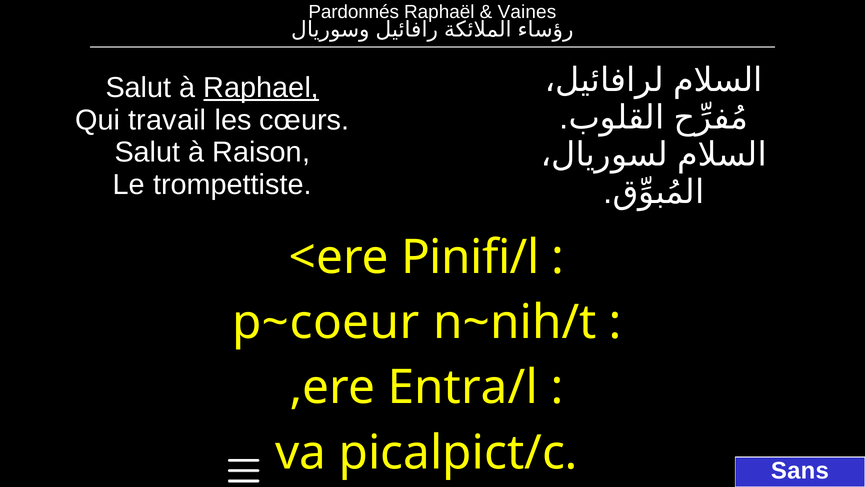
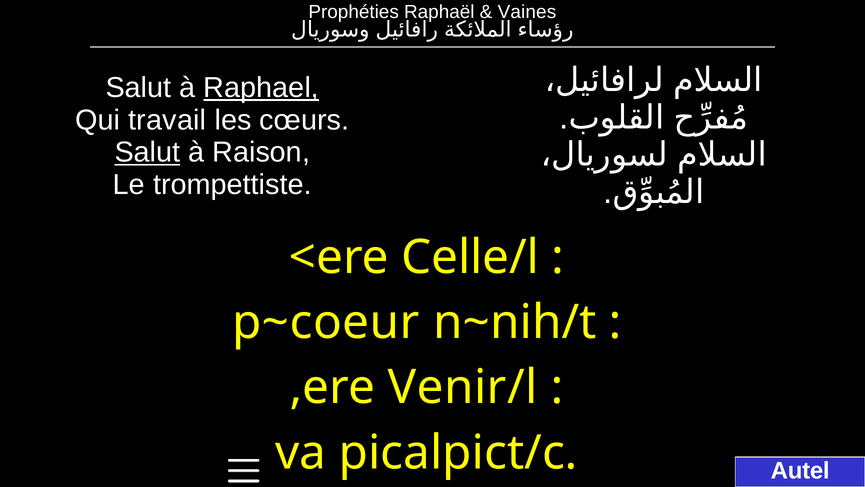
Pardonnés: Pardonnés -> Prophéties (354, 12)
Salut underline: none -> present (147, 152)
Pinifi/l: Pinifi/l -> Celle/l (470, 257)
Entra/l: Entra/l -> Venir/l (463, 387)
Sans: Sans -> Autel (800, 471)
